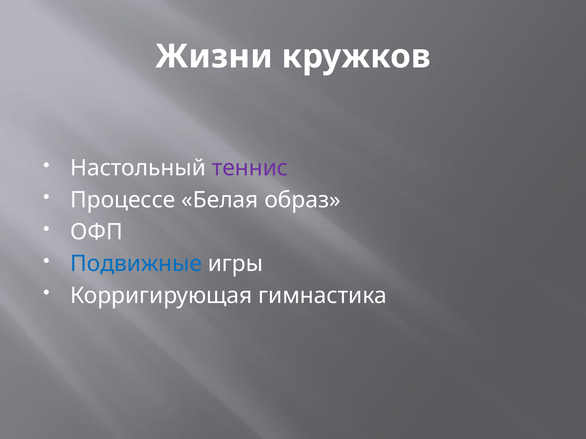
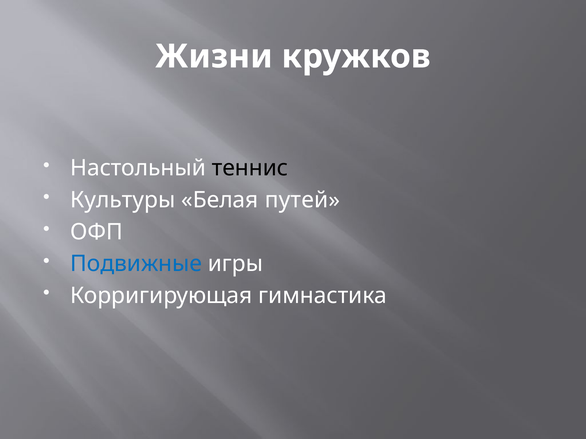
теннис colour: purple -> black (250, 168)
Процессе: Процессе -> Культуры (123, 200)
образ: образ -> путей (302, 200)
